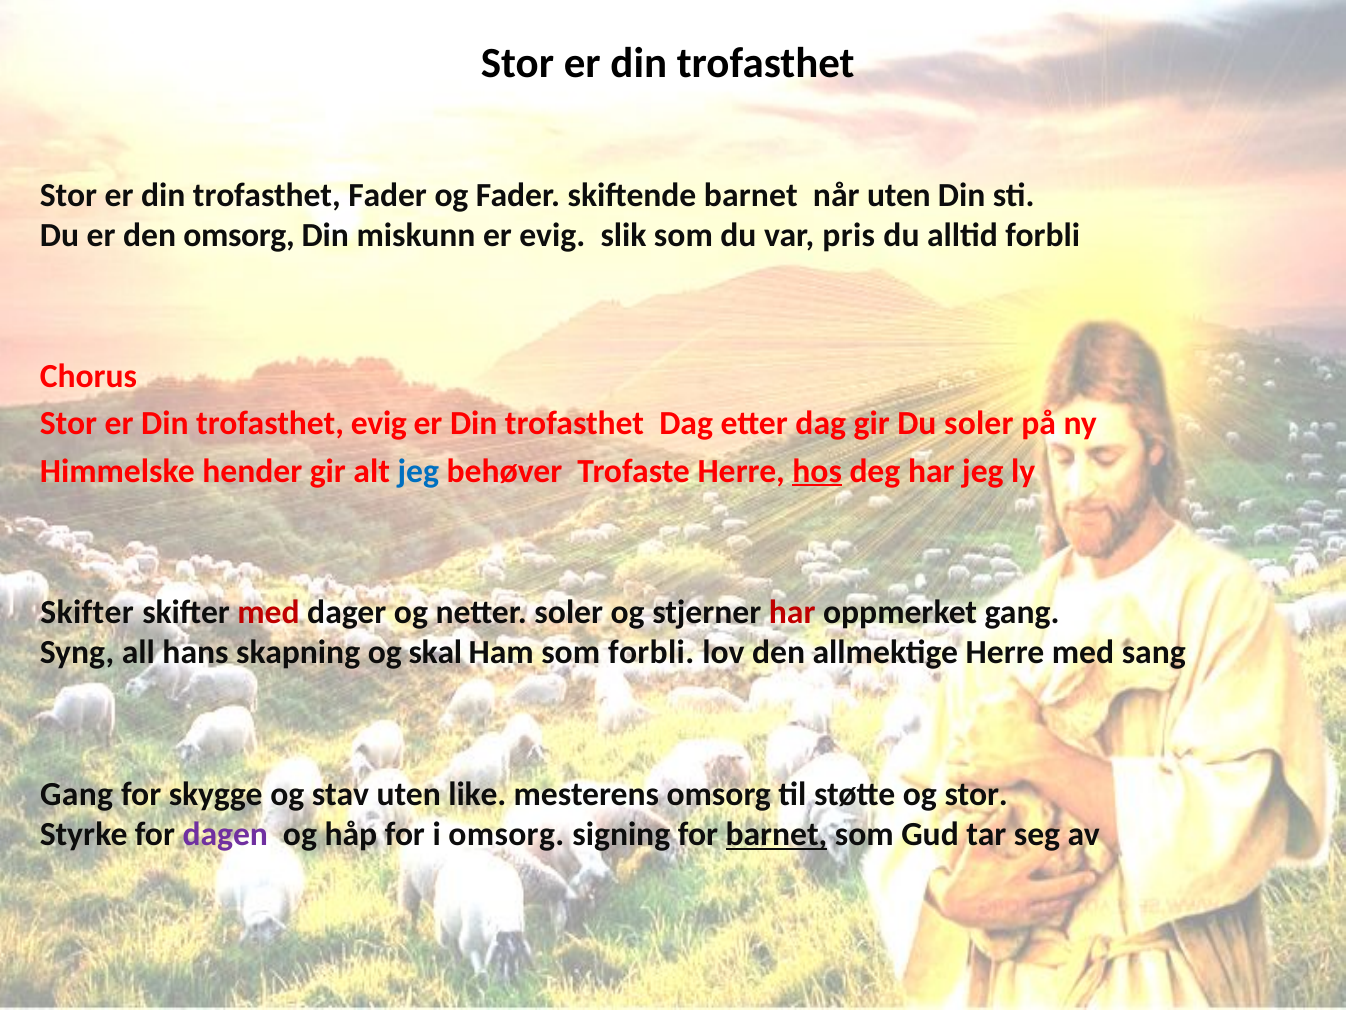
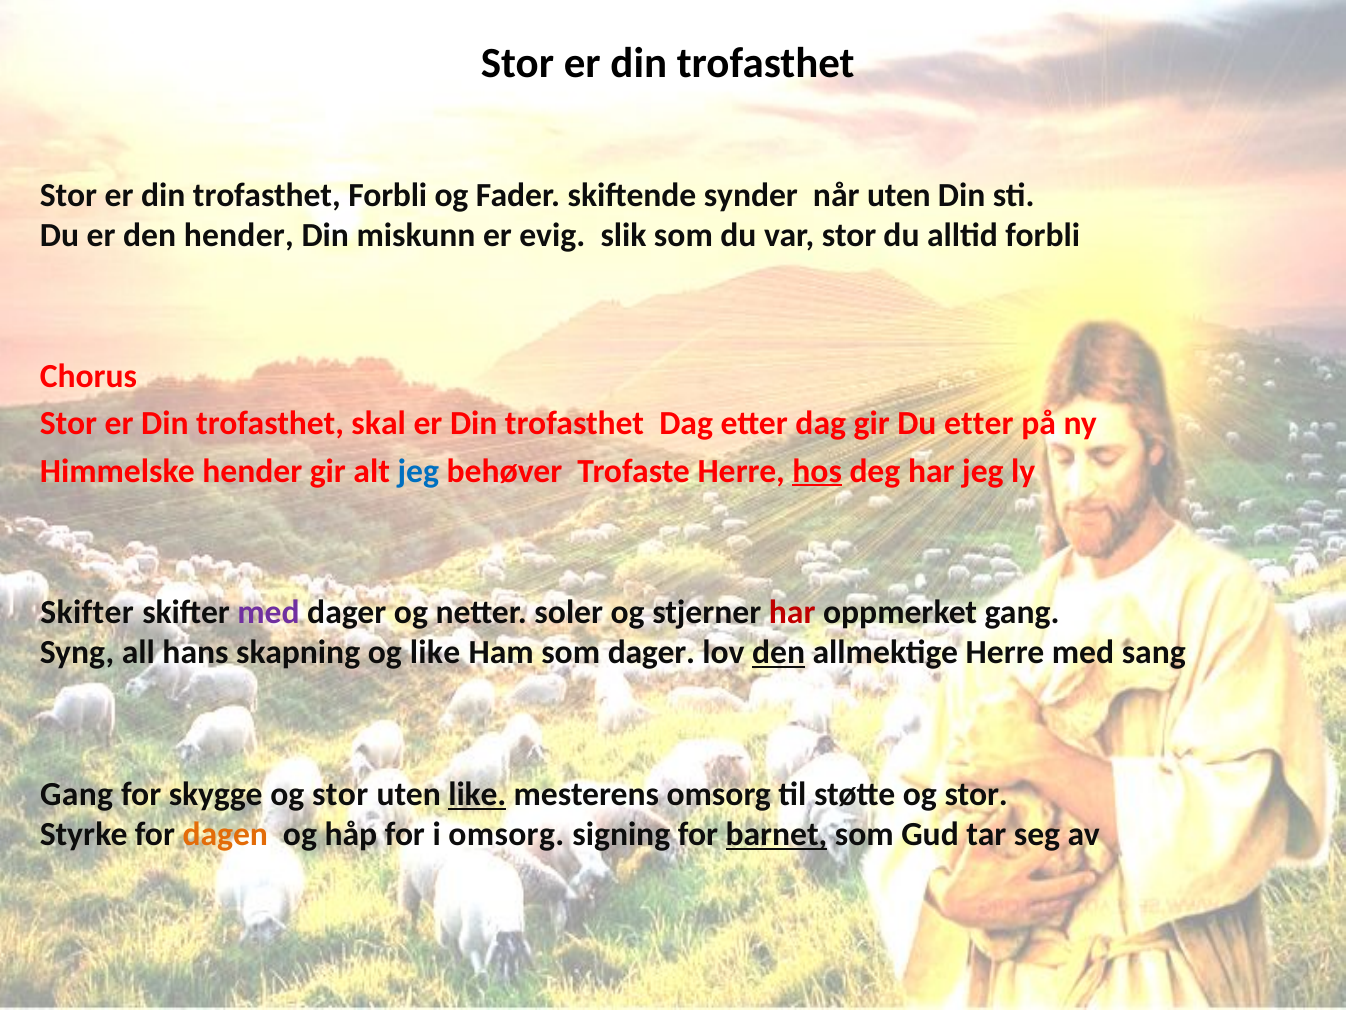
trofasthet Fader: Fader -> Forbli (388, 195)
skiftende barnet: barnet -> synder (751, 195)
den omsorg: omsorg -> hender (239, 235)
var pris: pris -> stor (849, 235)
trofasthet evig: evig -> skal (379, 424)
Du soler: soler -> etter (979, 424)
med colour: red -> purple (269, 612)
og skal: skal -> like (435, 652)
som forbli: forbli -> dager (651, 652)
den underline: none -> present (779, 652)
stav: stav -> stor (340, 794)
like underline: none -> present (477, 794)
dagen colour: purple -> orange (225, 834)
